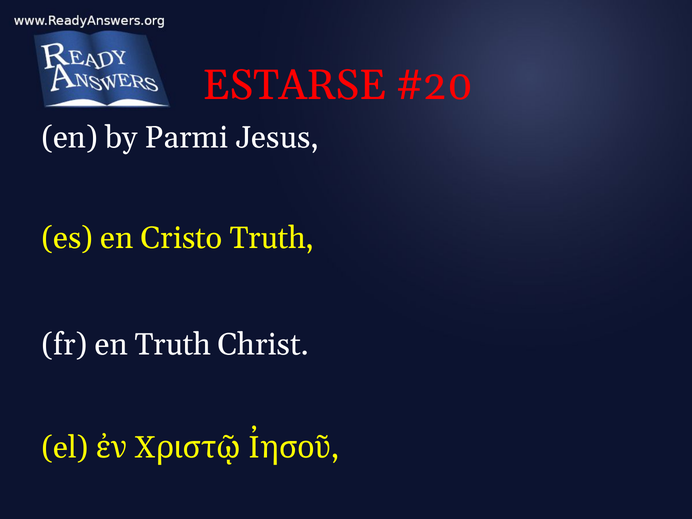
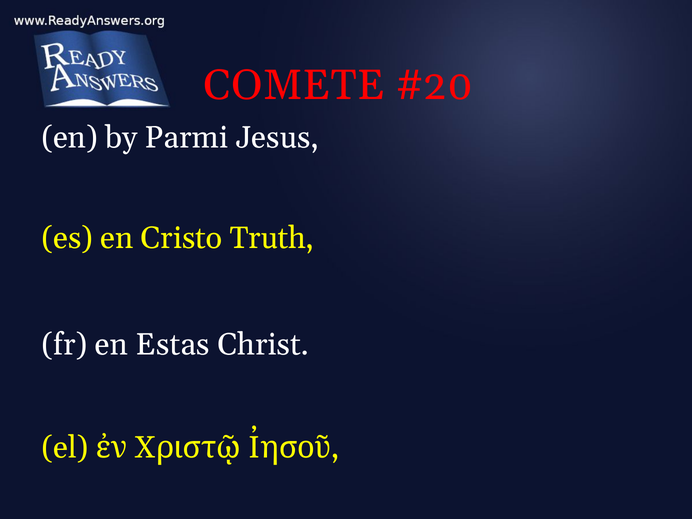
ESTARSE: ESTARSE -> COMETE (294, 85)
en Truth: Truth -> Estas (173, 345)
